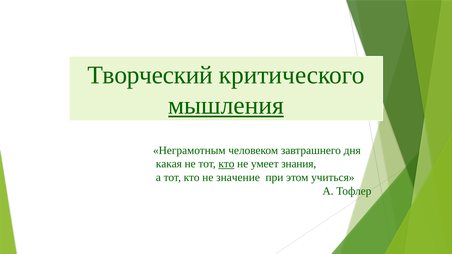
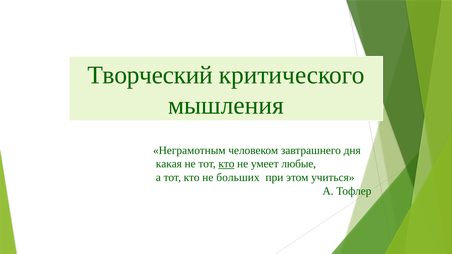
мышления underline: present -> none (226, 106)
знания: знания -> любые (299, 164)
значение: значение -> больших (238, 178)
